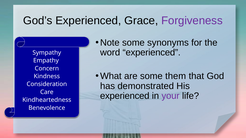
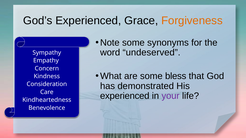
Forgiveness colour: purple -> orange (192, 21)
word experienced: experienced -> undeserved (152, 53)
them: them -> bless (176, 76)
